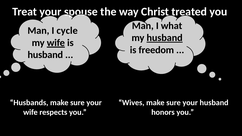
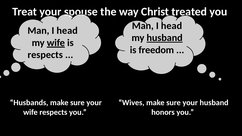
what: what -> head (171, 26)
cycle: cycle -> head (67, 31)
husband: husband -> respects (45, 55)
